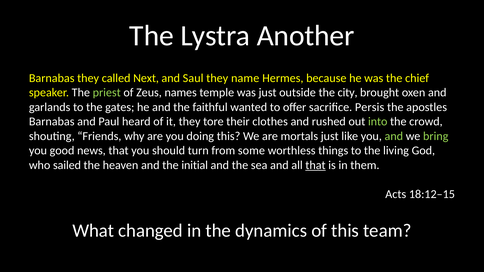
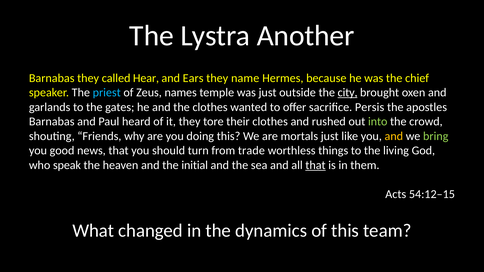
Next: Next -> Hear (146, 78)
Saul: Saul -> Ears (193, 78)
priest colour: light green -> light blue (107, 93)
city underline: none -> present (348, 93)
the faithful: faithful -> clothes (210, 107)
and colour: light green -> yellow (394, 136)
some: some -> trade (251, 151)
sailed: sailed -> speak (67, 165)
18:12–15: 18:12–15 -> 54:12–15 (432, 194)
